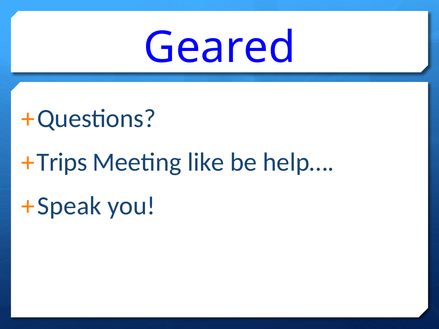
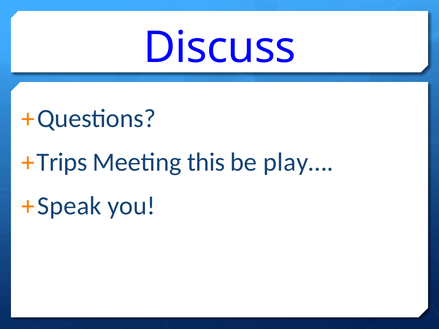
Geared: Geared -> Discuss (220, 48)
like: like -> this (206, 162)
help…: help… -> play… (298, 162)
